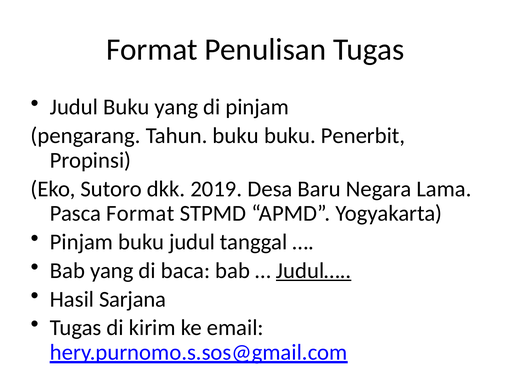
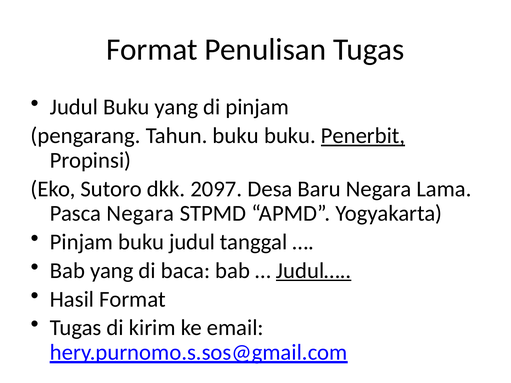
Penerbit underline: none -> present (363, 136)
2019: 2019 -> 2097 (216, 189)
Pasca Format: Format -> Negara (140, 214)
Hasil Sarjana: Sarjana -> Format (133, 299)
